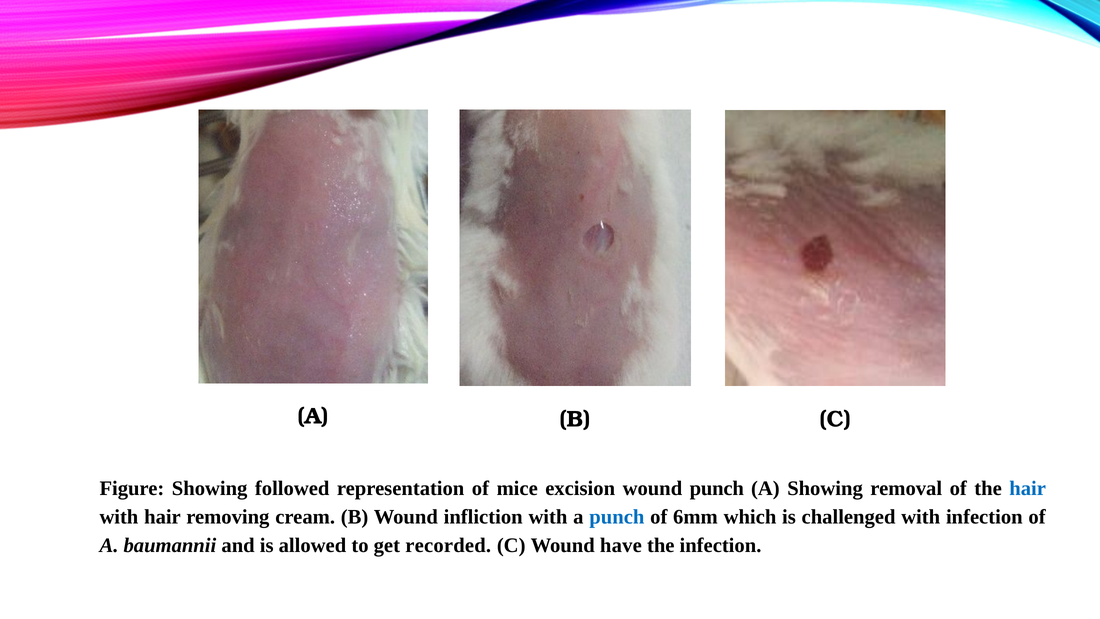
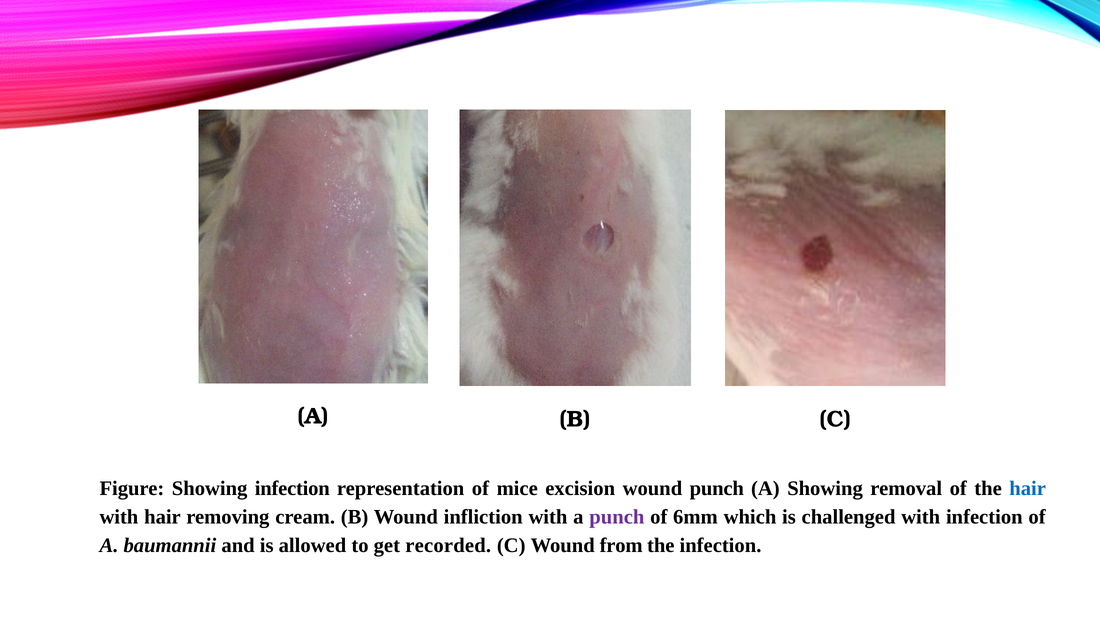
Showing followed: followed -> infection (292, 488)
punch colour: blue -> purple (617, 517)
have: have -> from (621, 545)
